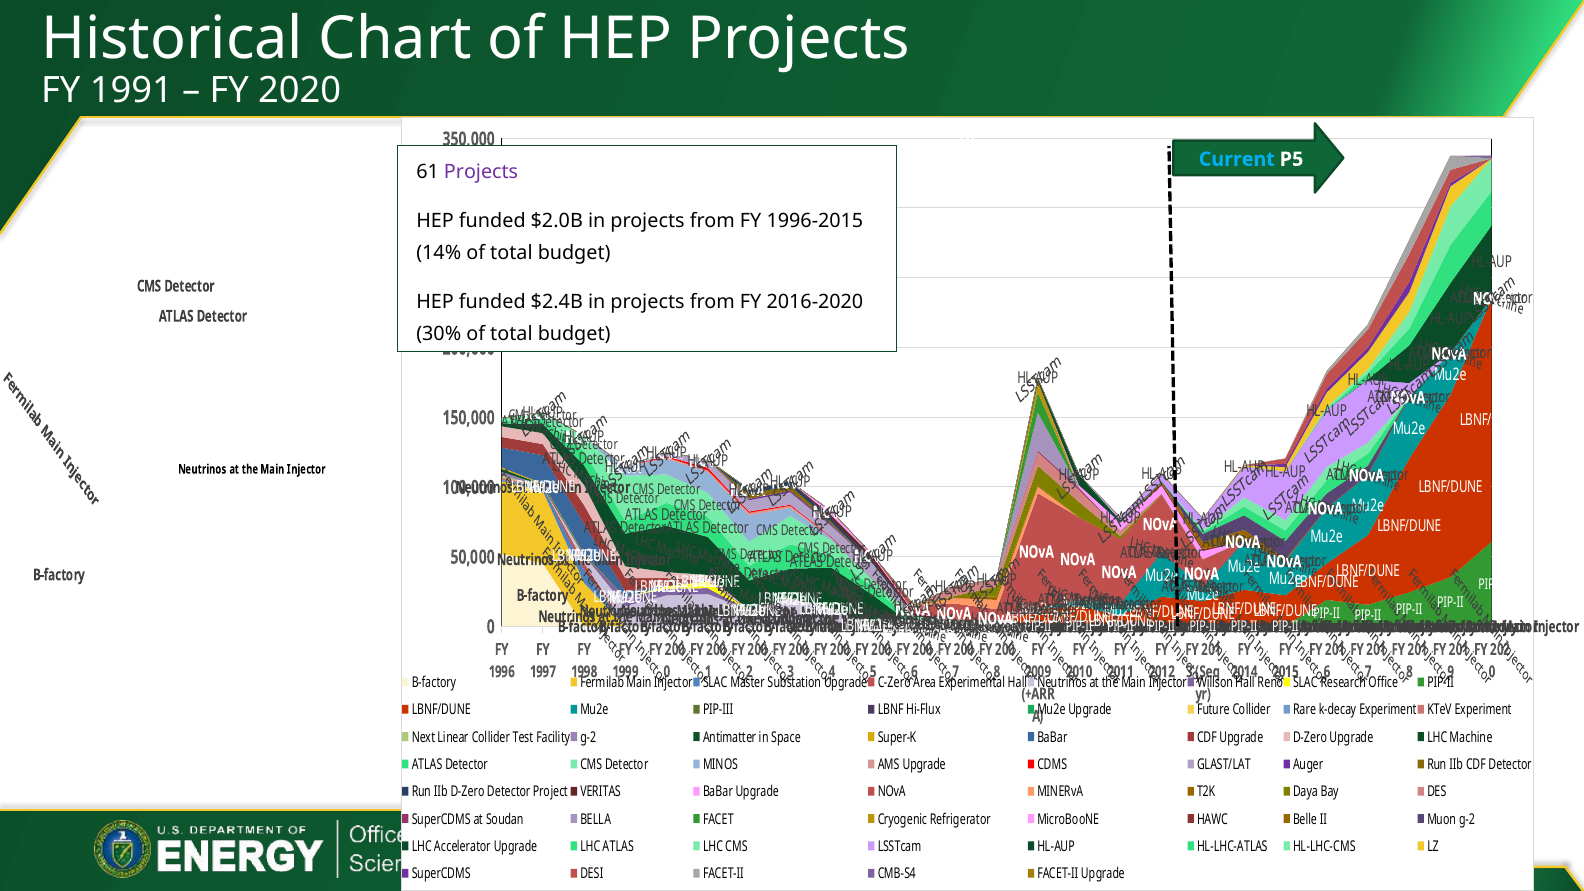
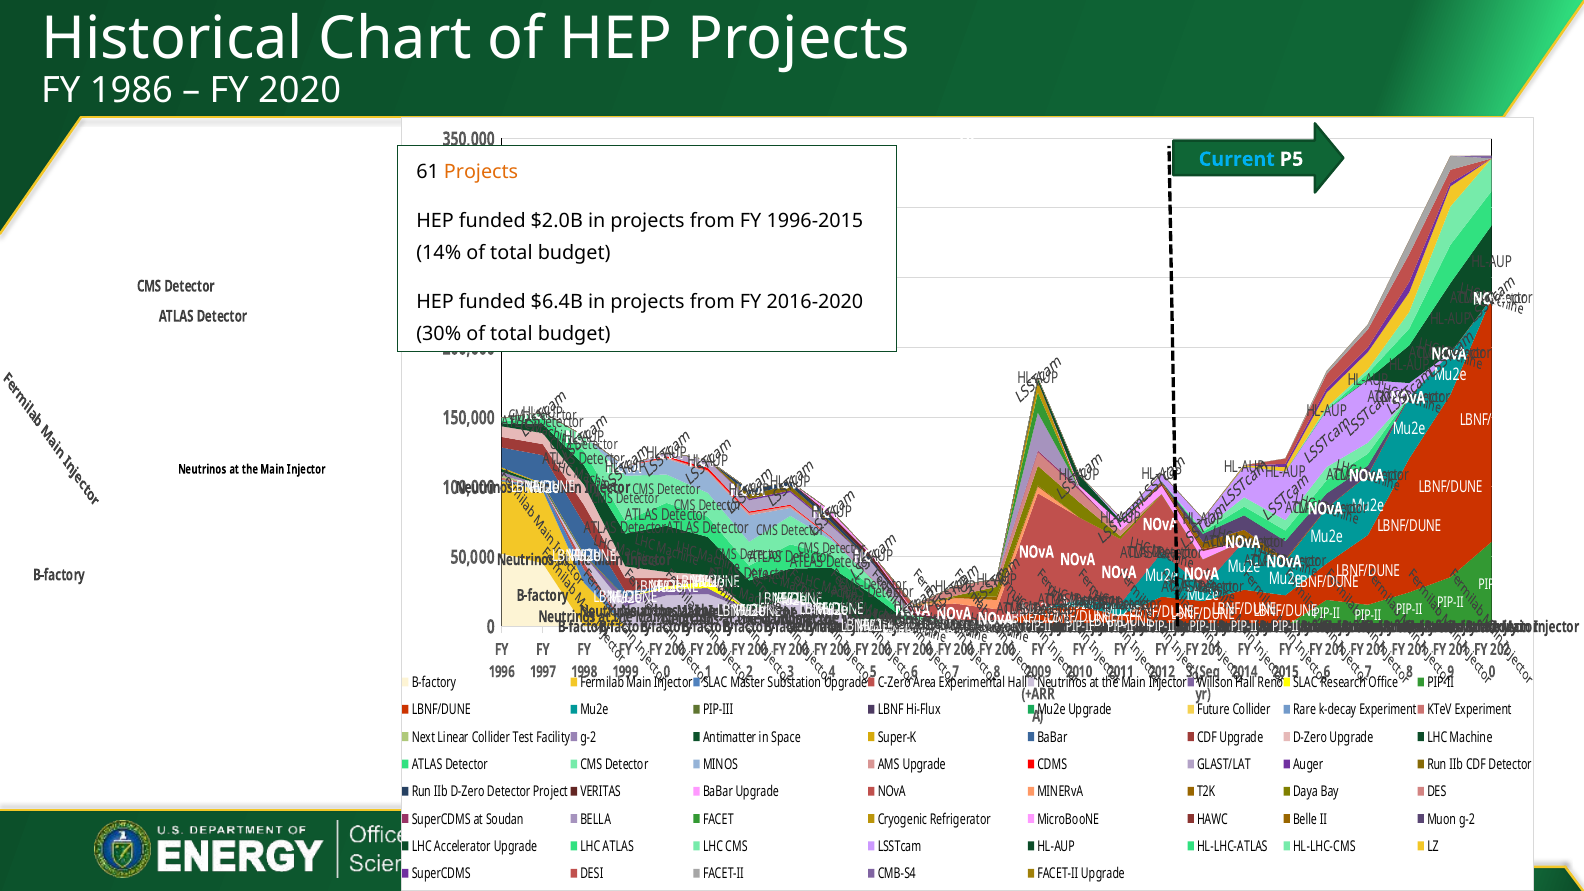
1991: 1991 -> 1986 (131, 90)
Projects colour: purple -> orange (481, 172)
$2.4B: $2.4B -> $6.4B (557, 302)
